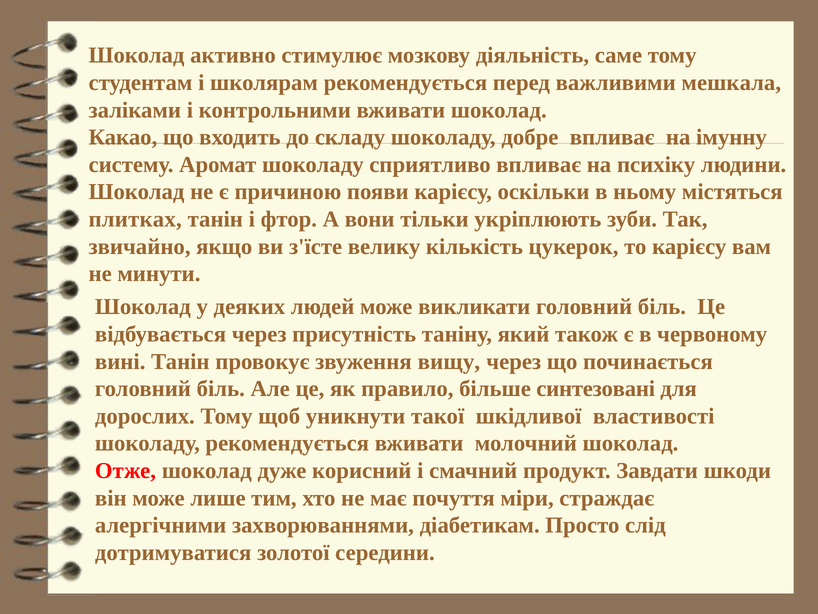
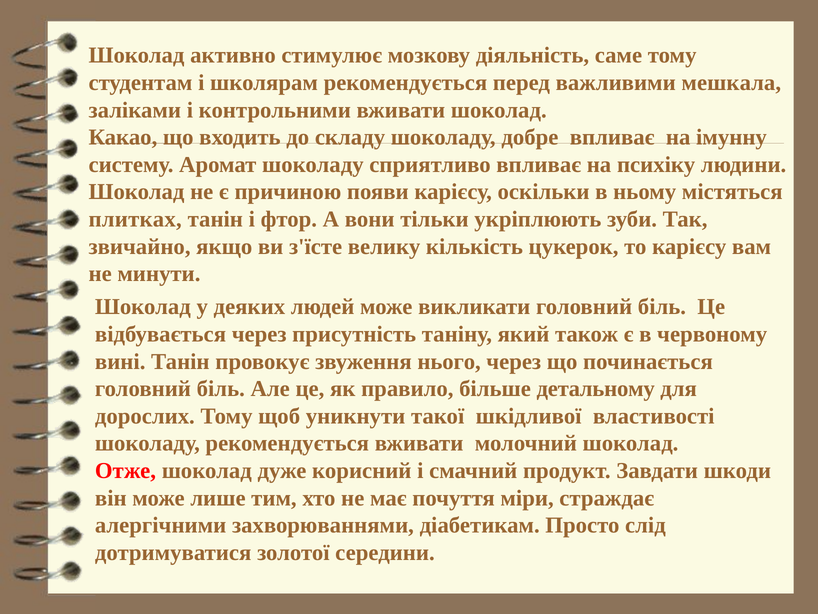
вищу: вищу -> нього (449, 361)
синтезовані: синтезовані -> детальному (596, 388)
